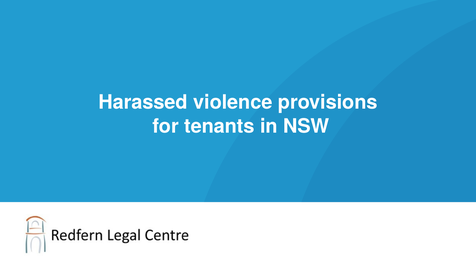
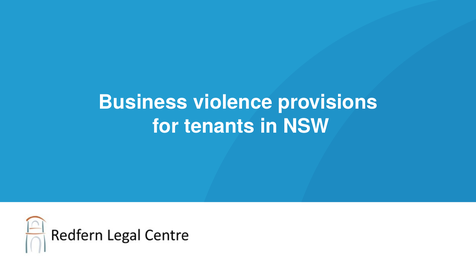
Harassed: Harassed -> Business (143, 102)
